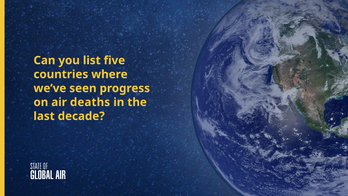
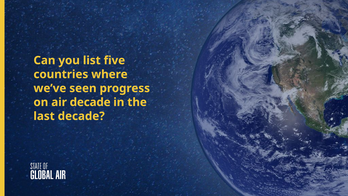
air deaths: deaths -> decade (90, 102)
